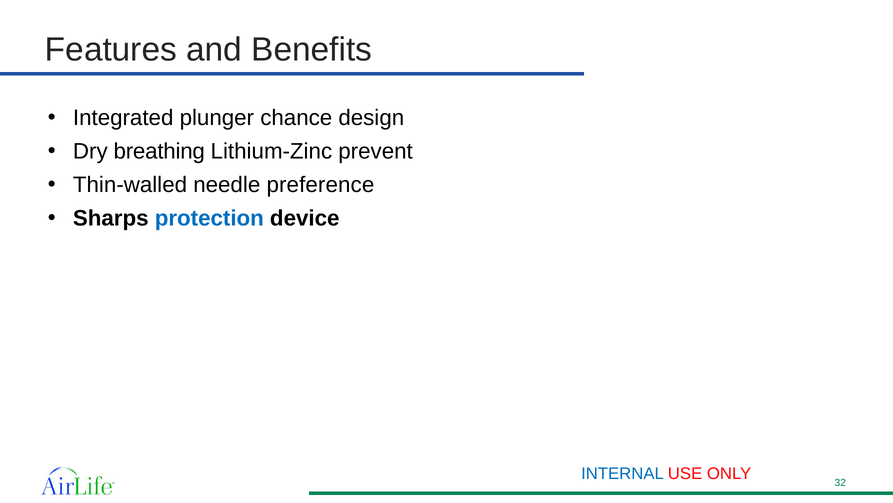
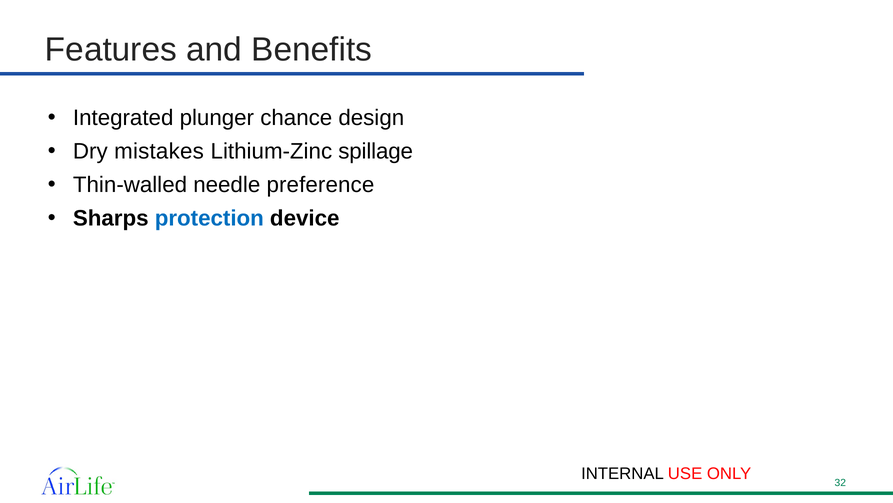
breathing: breathing -> mistakes (159, 151)
prevent: prevent -> spillage (376, 151)
INTERNAL colour: blue -> black (623, 473)
